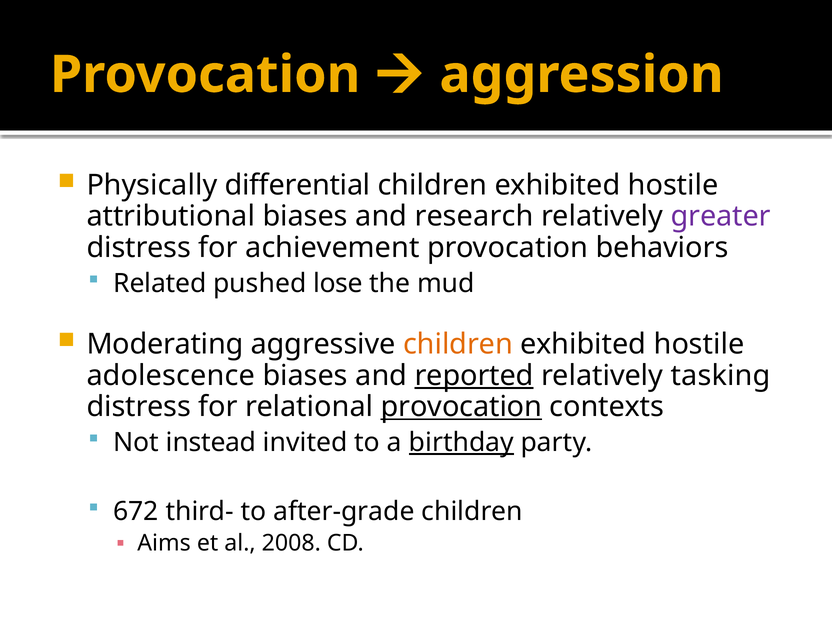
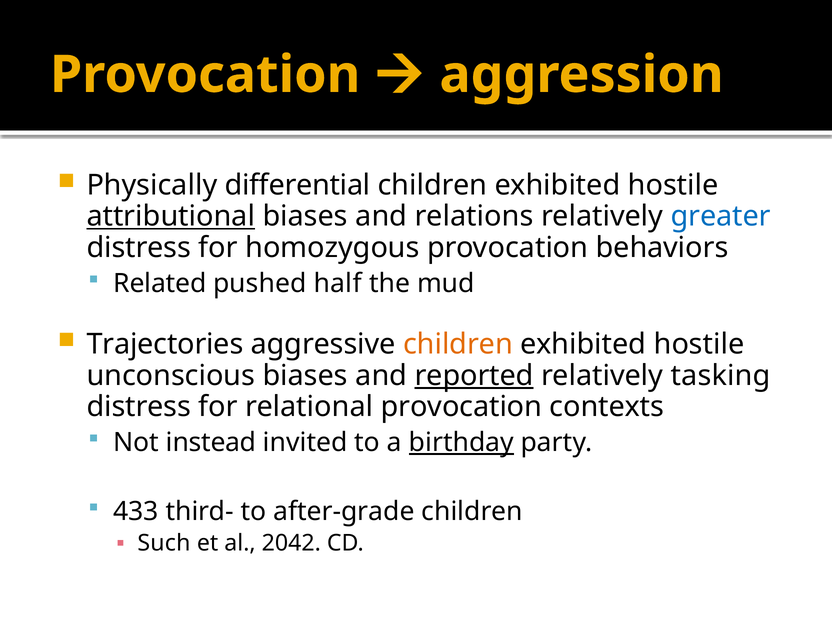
attributional underline: none -> present (171, 216)
research: research -> relations (474, 216)
greater colour: purple -> blue (721, 216)
achievement: achievement -> homozygous (332, 248)
lose: lose -> half (338, 283)
Moderating: Moderating -> Trajectories (165, 344)
adolescence: adolescence -> unconscious (171, 376)
provocation underline: present -> none (461, 407)
672: 672 -> 433 (136, 511)
Aims: Aims -> Such (164, 543)
2008: 2008 -> 2042 (291, 543)
